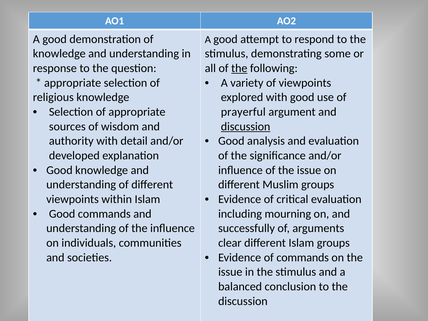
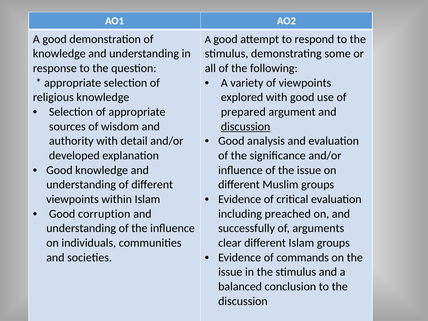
the underline: present -> none (239, 68)
prayerful: prayerful -> prepared (243, 112)
Good commands: commands -> corruption (104, 214)
mourning: mourning -> preached (288, 214)
